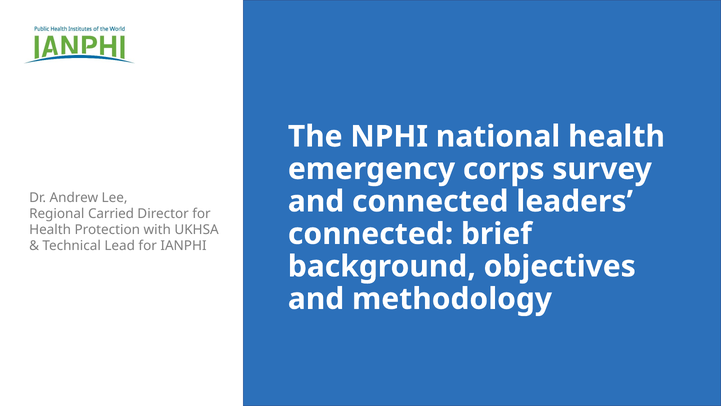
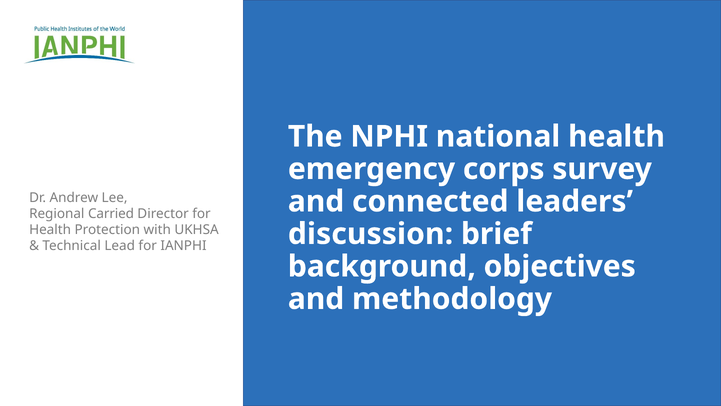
connected: connected -> discussion (370, 234)
